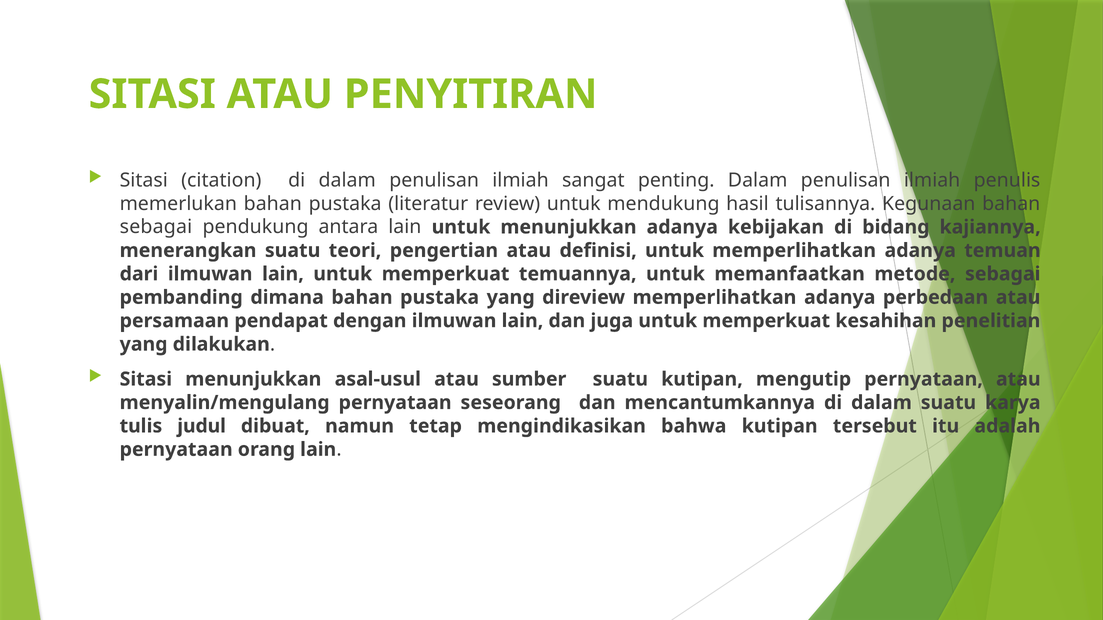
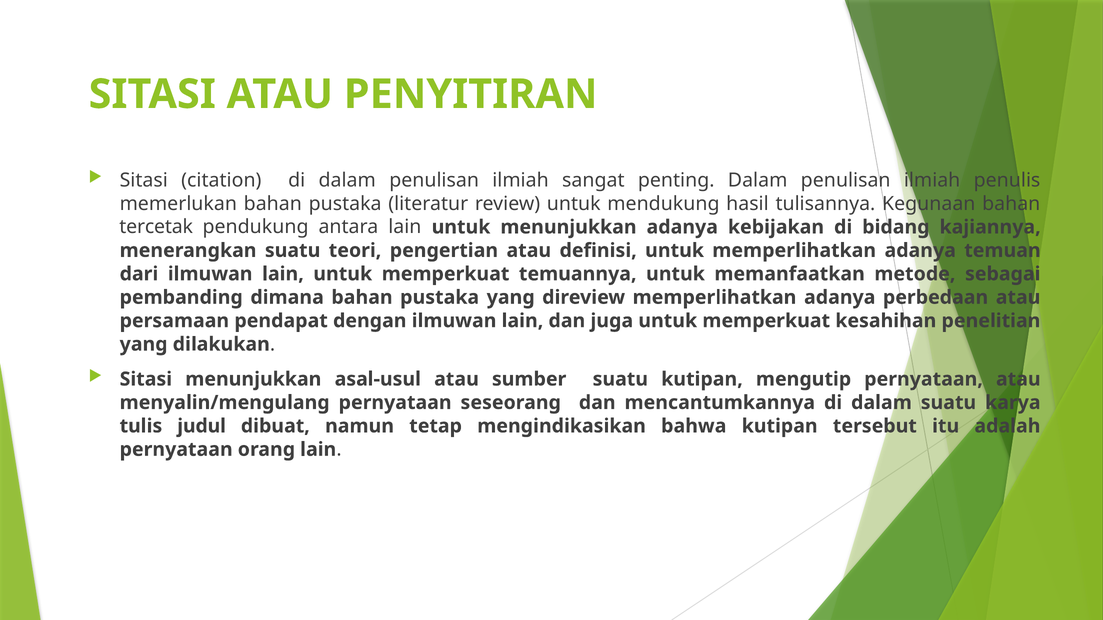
sebagai: sebagai -> tercetak (156, 227)
